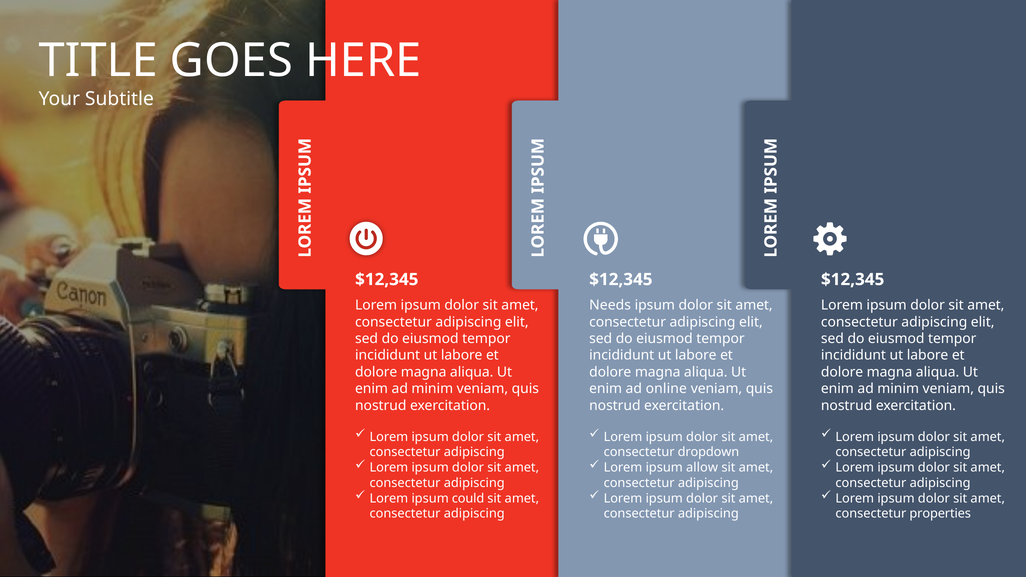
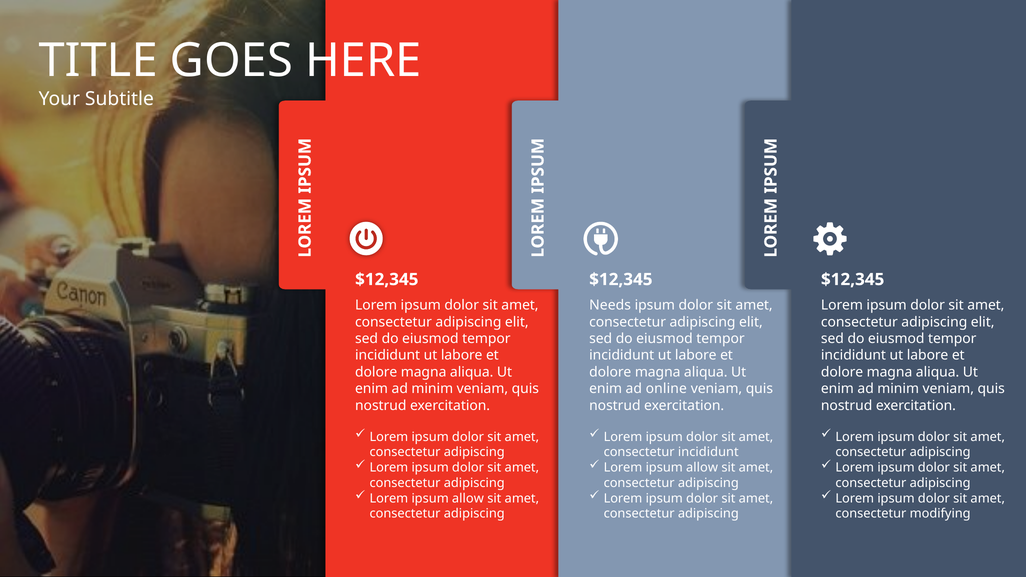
consectetur dropdown: dropdown -> incididunt (708, 452)
could: could -> allow (468, 498)
properties: properties -> modifying (940, 514)
